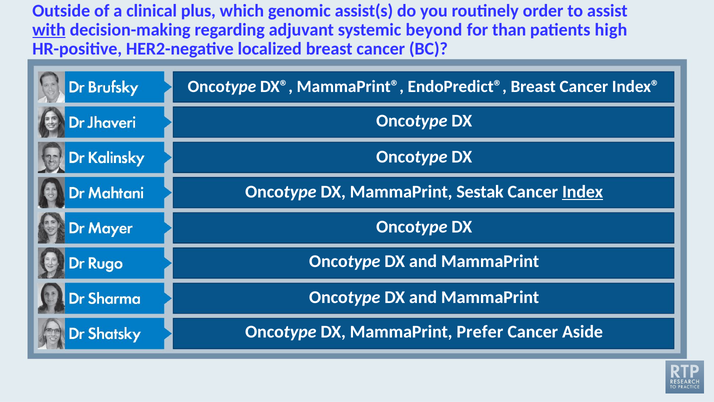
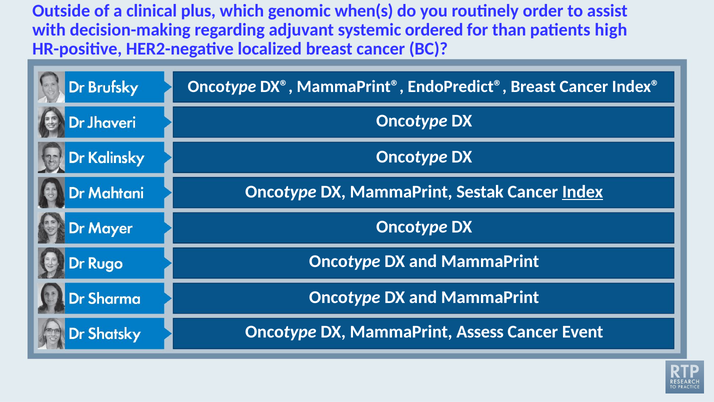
assist(s: assist(s -> when(s (364, 11)
with underline: present -> none (49, 30)
beyond: beyond -> ordered (434, 30)
Prefer: Prefer -> Assess (480, 331)
Aside: Aside -> Event (583, 331)
